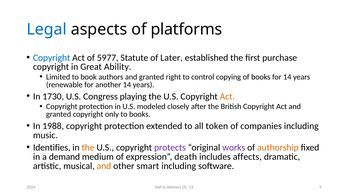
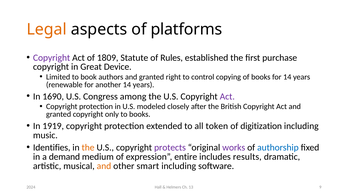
Legal colour: blue -> orange (47, 29)
Copyright colour: blue -> purple (52, 58)
5977: 5977 -> 1809 (108, 58)
Later: Later -> Rules (172, 58)
Ability: Ability -> Device (118, 67)
1730: 1730 -> 1690 (53, 96)
playing: playing -> among (133, 96)
Act colour: orange -> purple (227, 96)
1988: 1988 -> 1919 (53, 126)
companies: companies -> digitization (261, 126)
authorship colour: orange -> blue (278, 147)
death: death -> entire (186, 157)
affects: affects -> results (247, 157)
